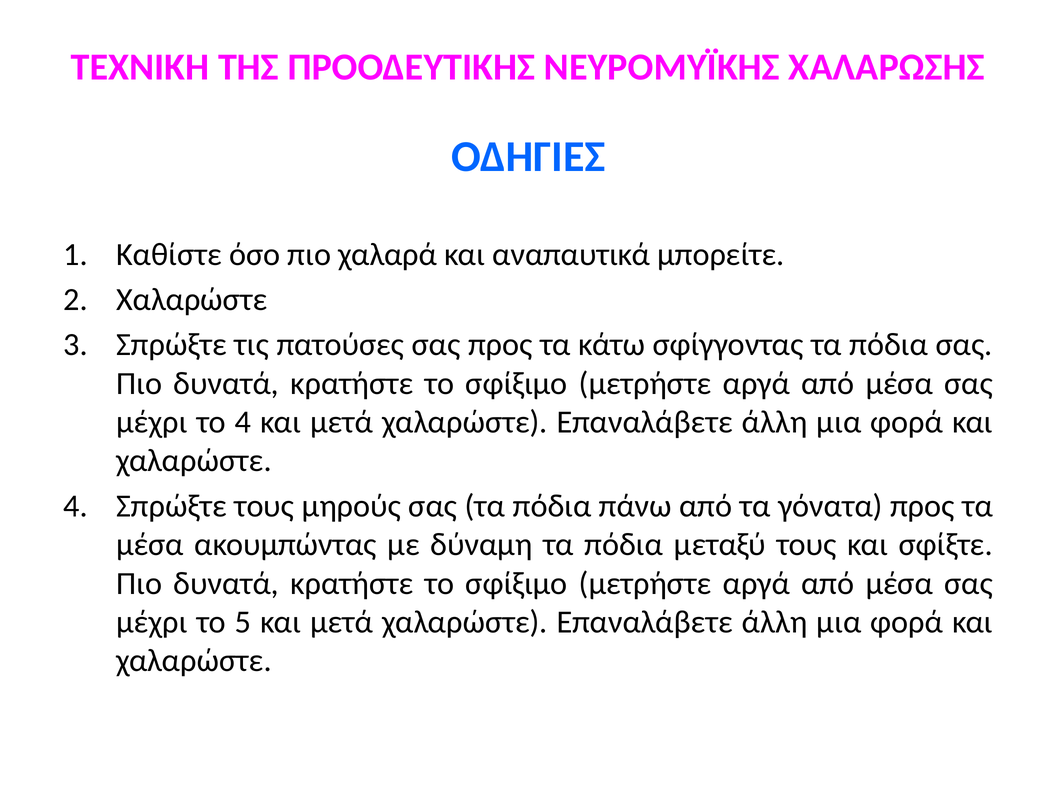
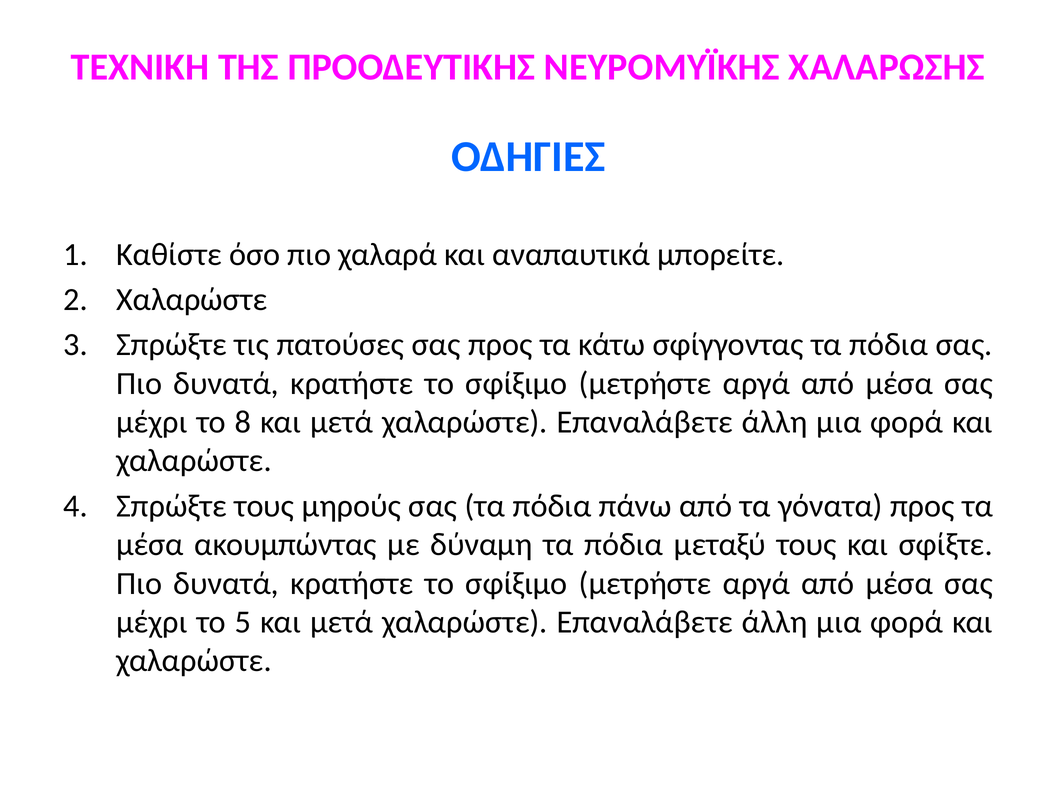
το 4: 4 -> 8 (243, 422)
